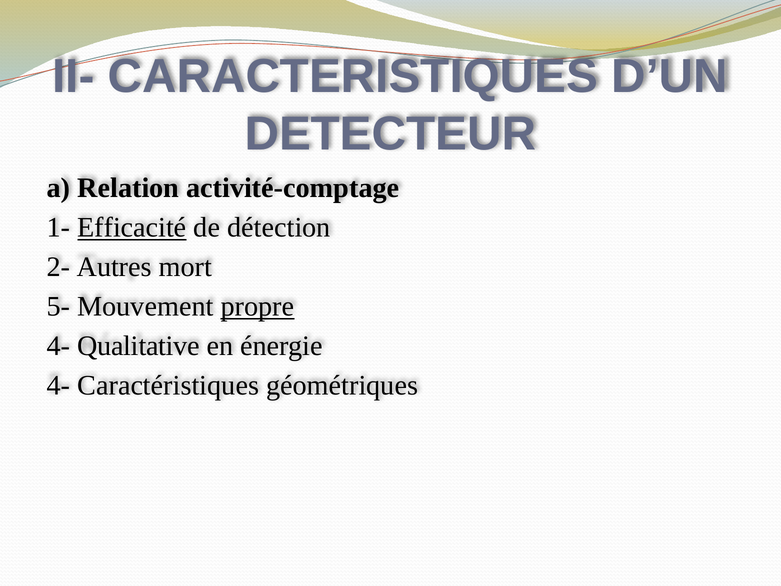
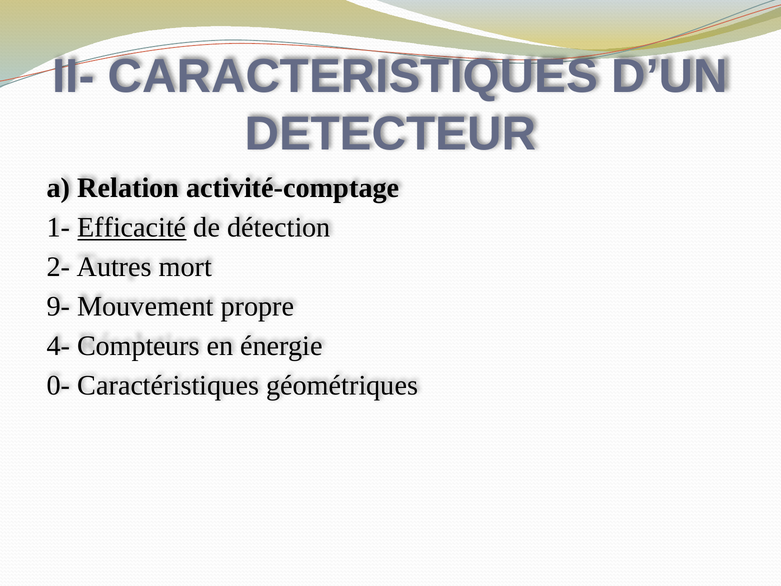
5-: 5- -> 9- (58, 306)
propre underline: present -> none (257, 306)
Qualitative: Qualitative -> Compteurs (138, 346)
4-: 4- -> 0- (58, 385)
